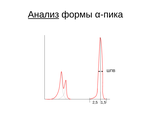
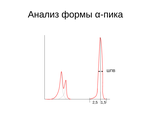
Анализ underline: present -> none (44, 15)
